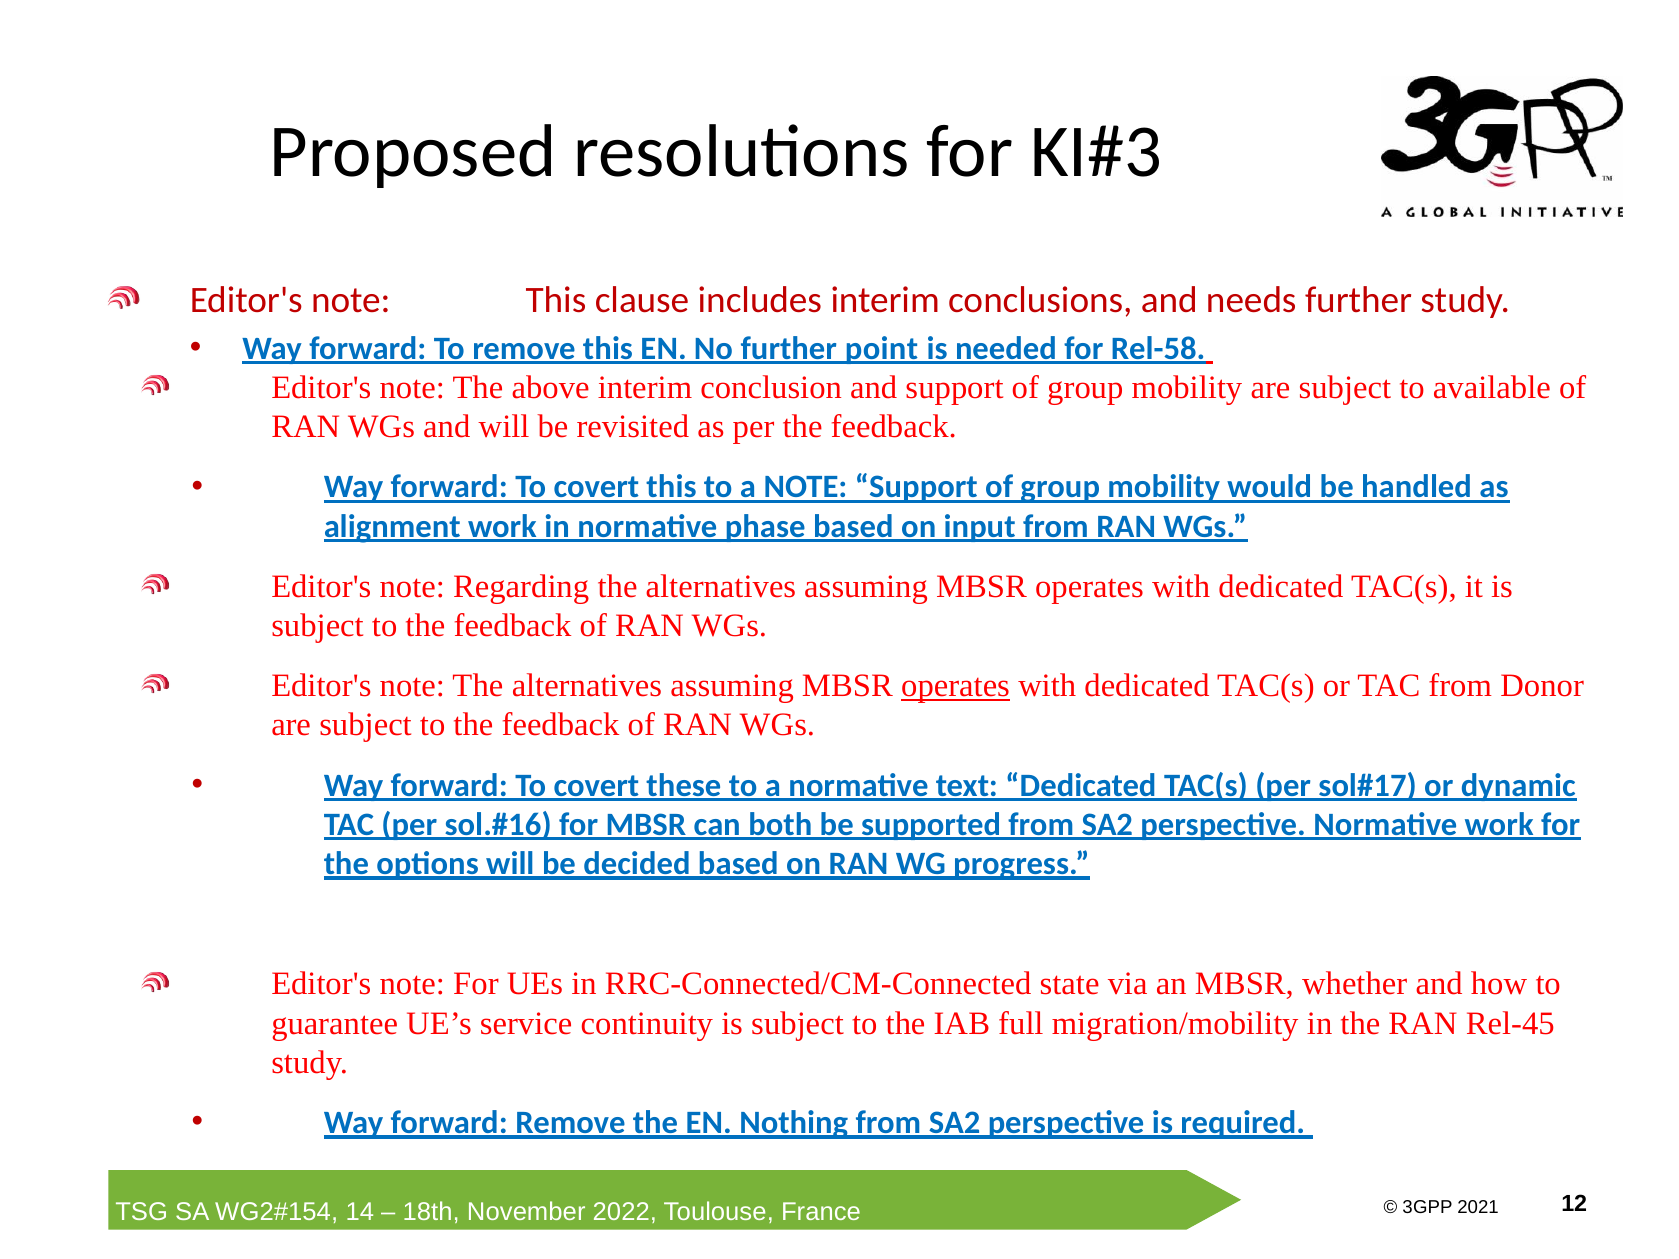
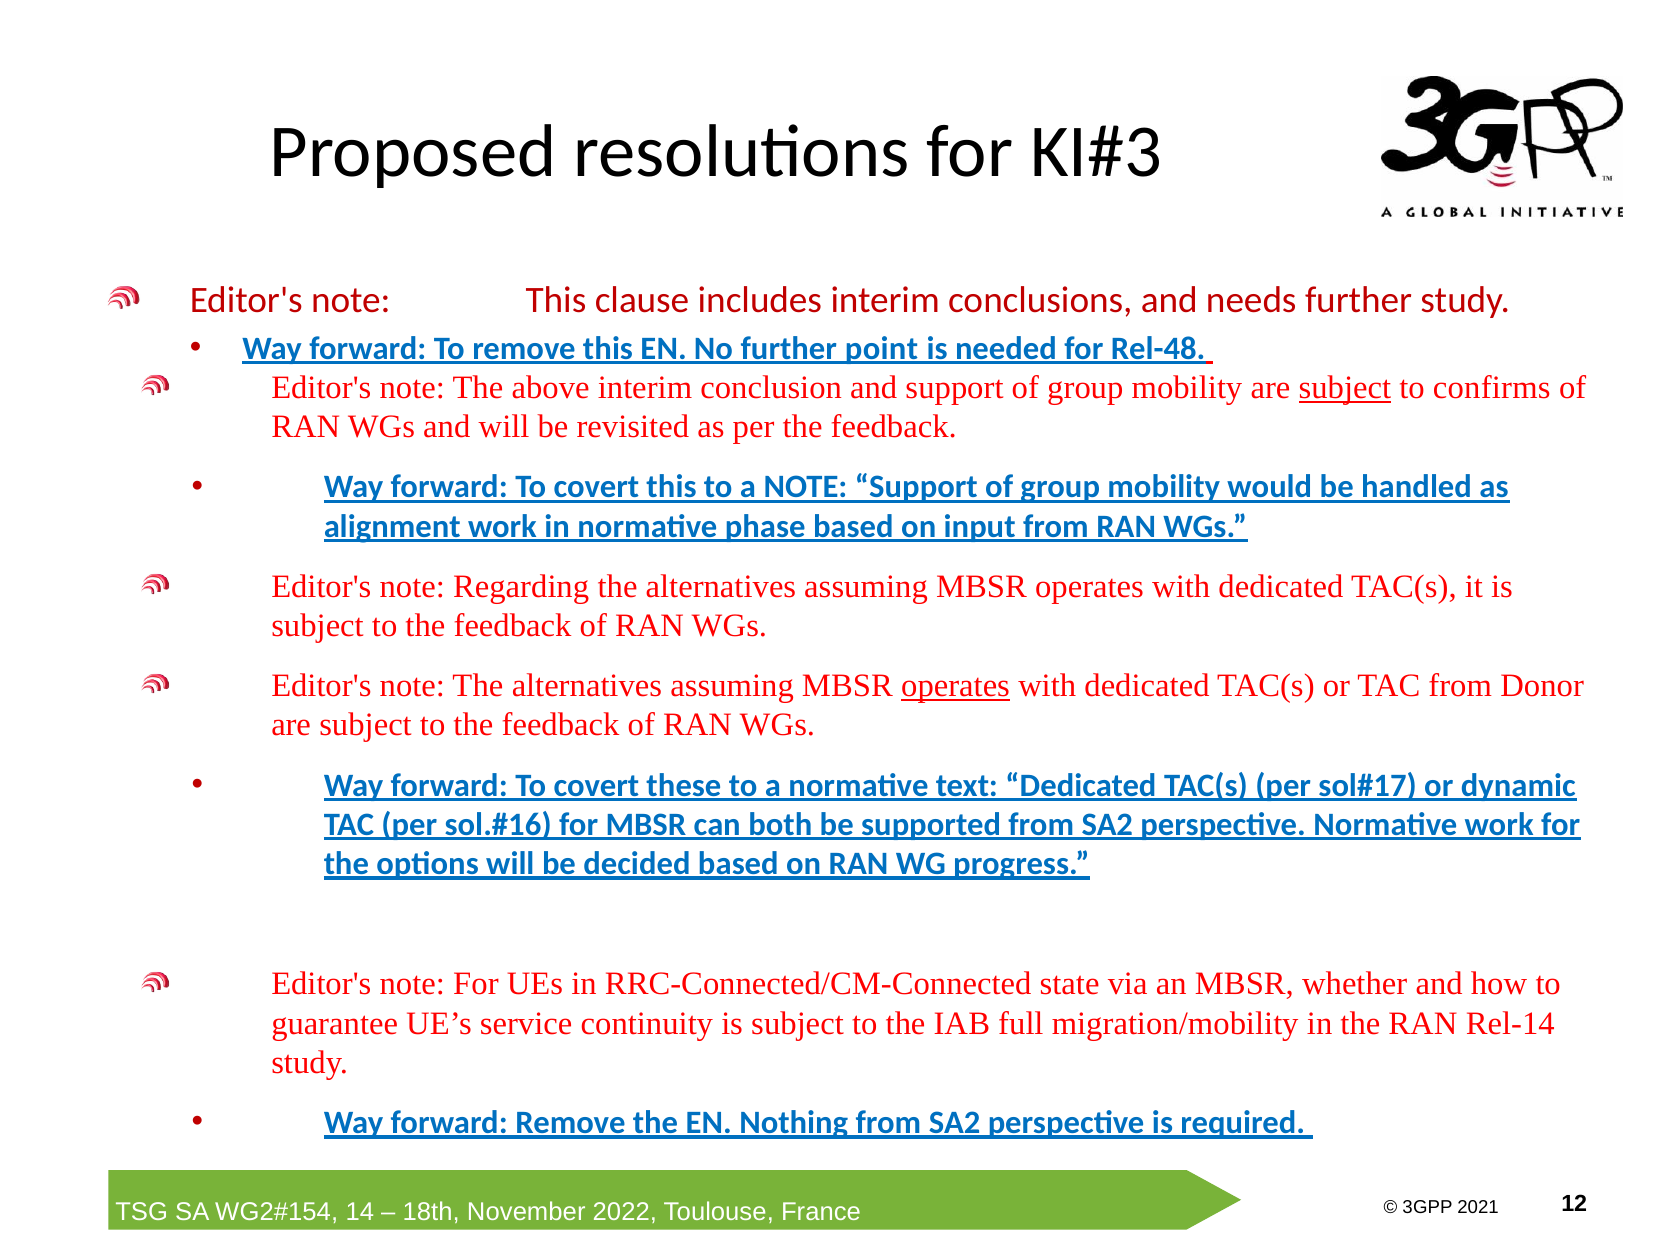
Rel-58: Rel-58 -> Rel-48 (1158, 349)
subject underline: none -> present (1345, 388)
available: available -> confirms (1492, 388)
Rel-45: Rel-45 -> Rel-14 (1510, 1023)
